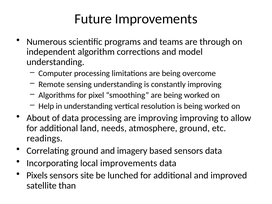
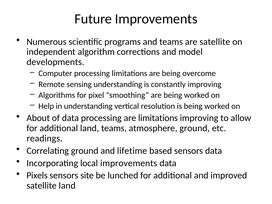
are through: through -> satellite (215, 42)
understanding: understanding -> developments (55, 62)
are improving: improving -> limitations (158, 118)
land needs: needs -> teams (114, 128)
imagery: imagery -> lifetime (132, 151)
satellite than: than -> land (67, 186)
